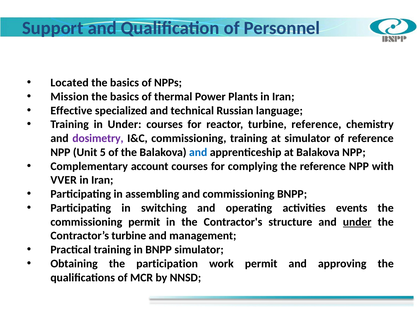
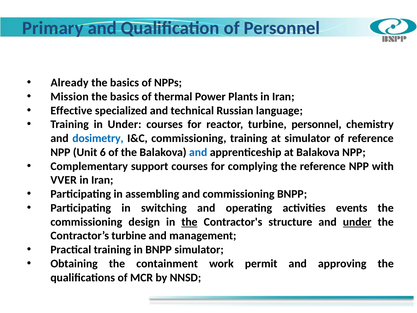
Support: Support -> Primary (53, 28)
Located: Located -> Already (70, 83)
turbine reference: reference -> personnel (316, 124)
dosimetry colour: purple -> blue (98, 138)
5: 5 -> 6 (103, 152)
account: account -> support (150, 166)
commissioning permit: permit -> design (144, 222)
the underline: none -> present (189, 222)
participation: participation -> containment (167, 263)
